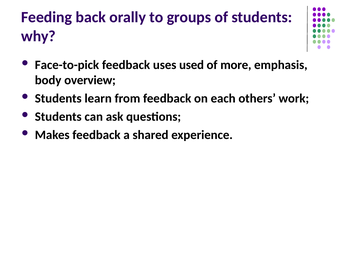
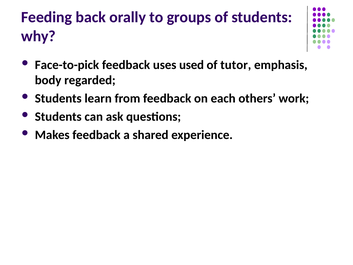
more: more -> tutor (236, 65)
overview: overview -> regarded (90, 80)
